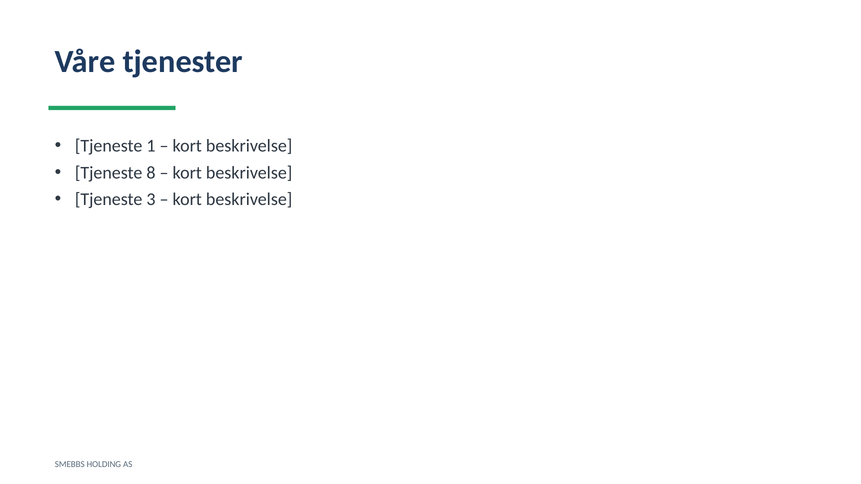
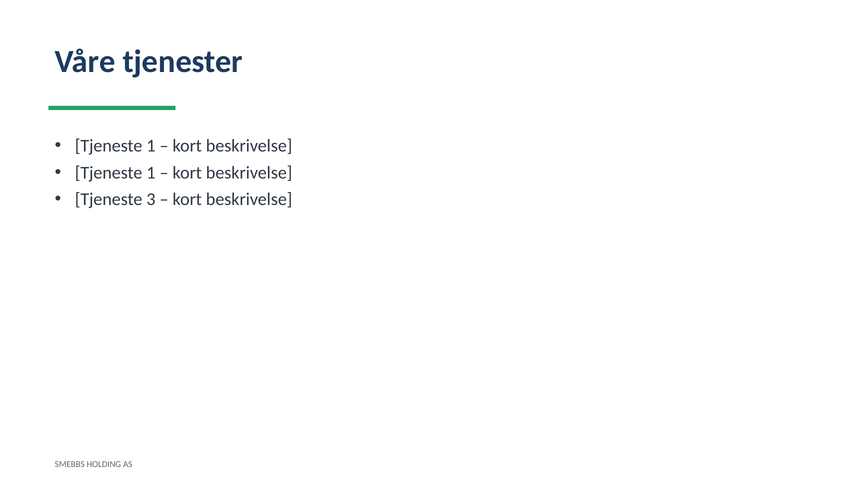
8: 8 -> 1 (151, 173)
